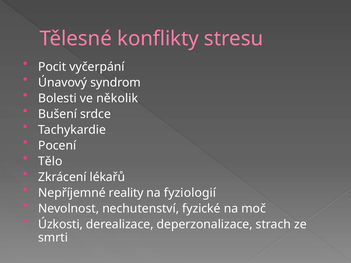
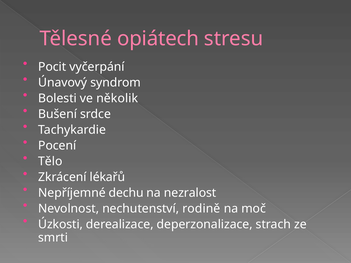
konflikty: konflikty -> opiátech (158, 39)
reality: reality -> dechu (126, 193)
fyziologií: fyziologií -> nezralost (190, 193)
fyzické: fyzické -> rodině (201, 209)
